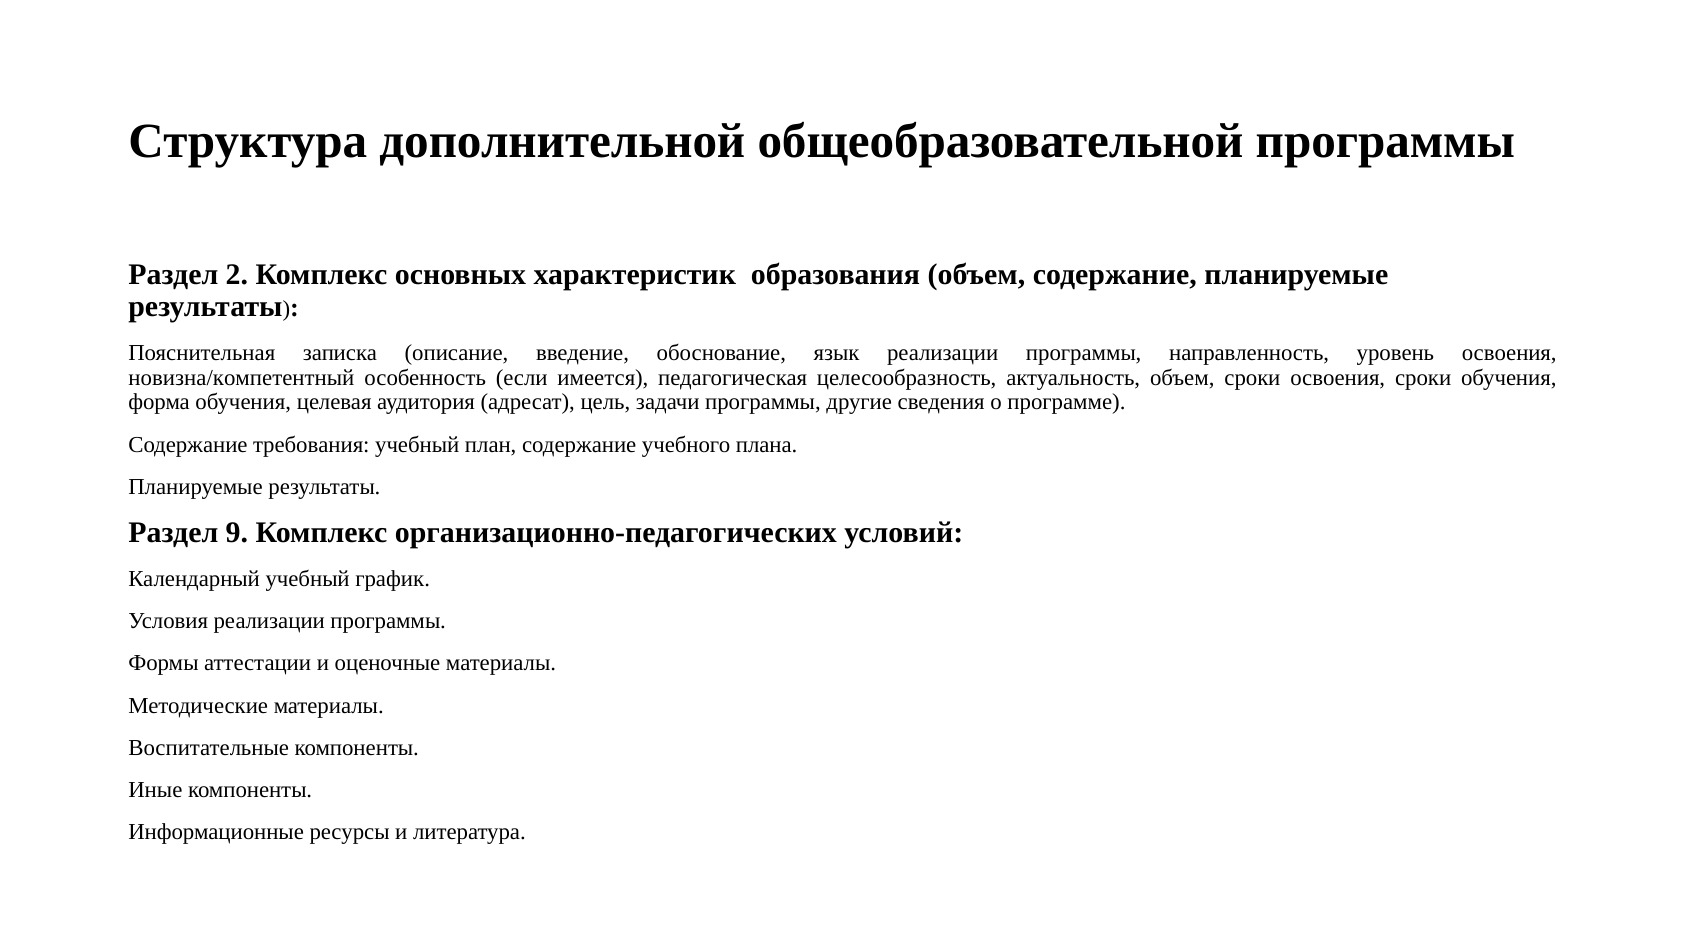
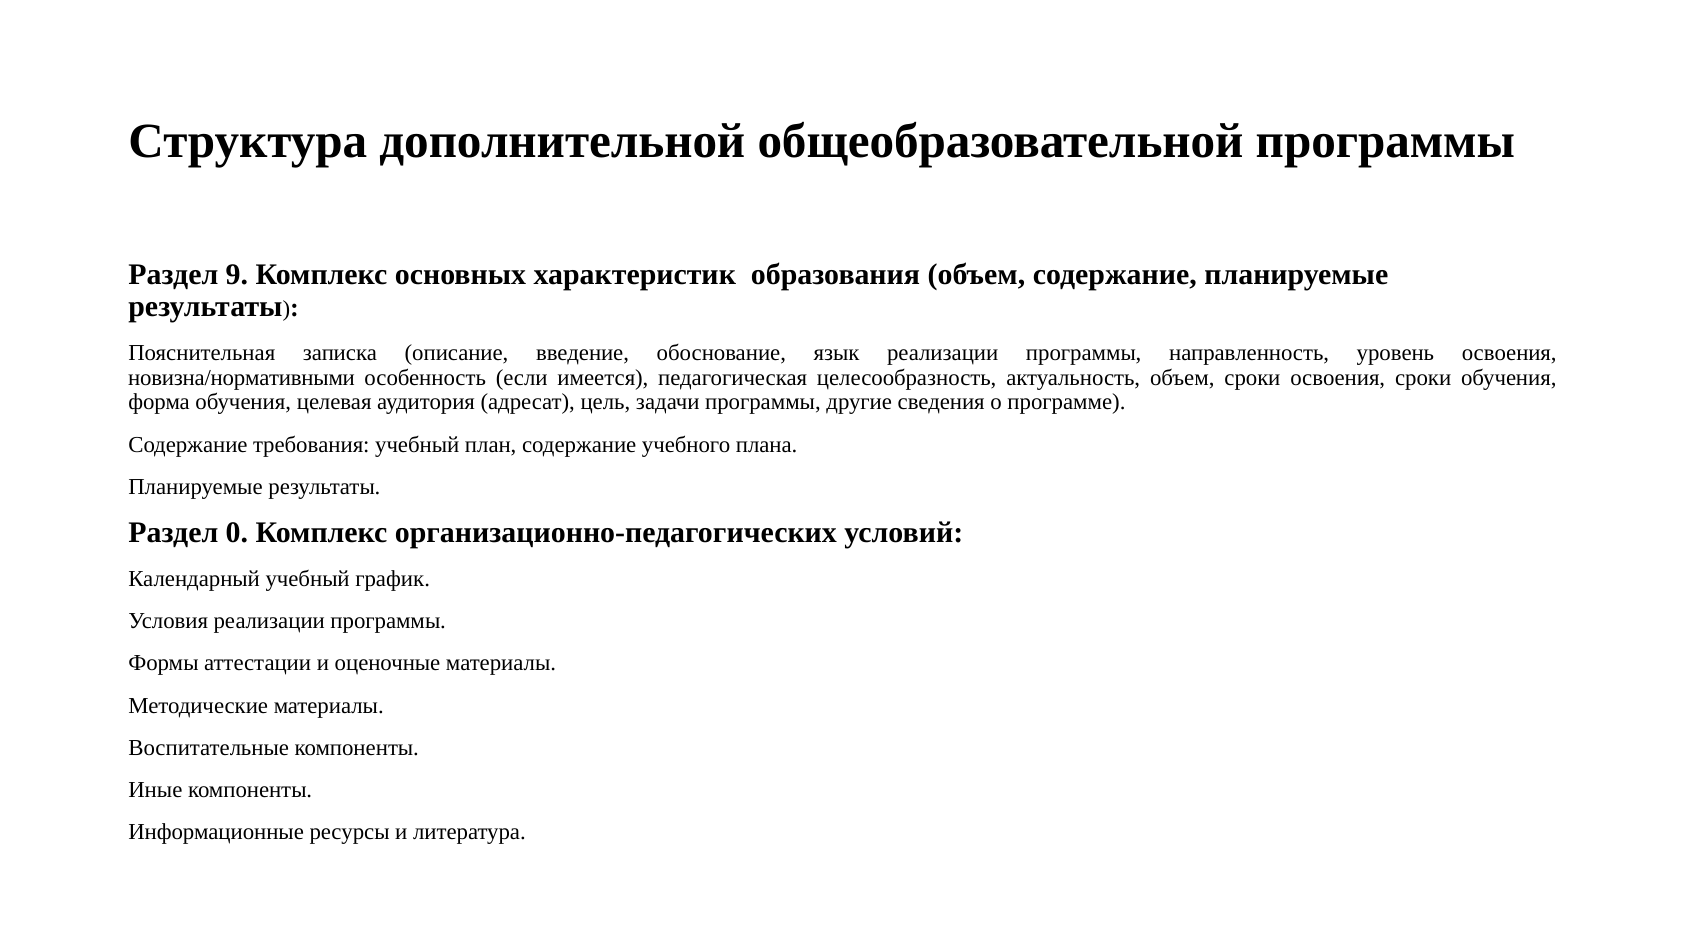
2: 2 -> 9 (237, 275)
новизна/компетентный: новизна/компетентный -> новизна/нормативными (242, 378)
9: 9 -> 0 (237, 533)
